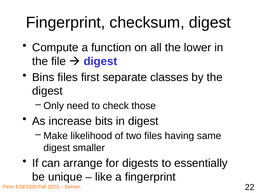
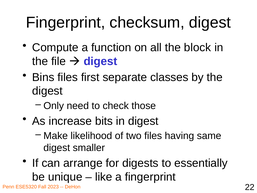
lower: lower -> block (198, 47)
